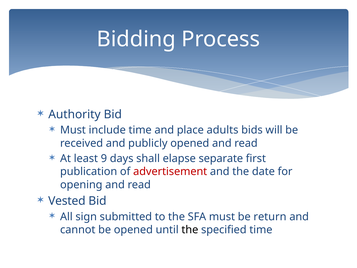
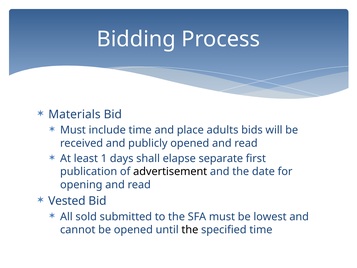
Authority: Authority -> Materials (74, 114)
9: 9 -> 1 (104, 158)
advertisement colour: red -> black (170, 171)
sign: sign -> sold (86, 216)
return: return -> lowest (270, 216)
